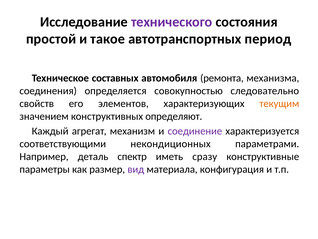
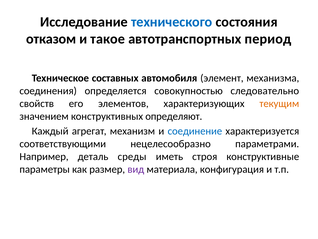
технического colour: purple -> blue (172, 22)
простой: простой -> отказом (51, 39)
ремонта: ремонта -> элемент (222, 78)
соединение colour: purple -> blue (195, 131)
некондиционных: некондиционных -> нецелесообразно (171, 144)
спектр: спектр -> среды (132, 156)
сразу: сразу -> строя (205, 156)
